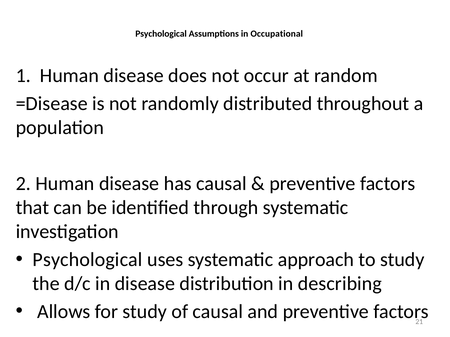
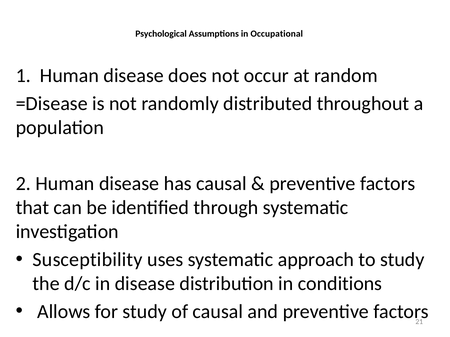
Psychological: Psychological -> Susceptibility (88, 260)
describing: describing -> conditions (340, 284)
